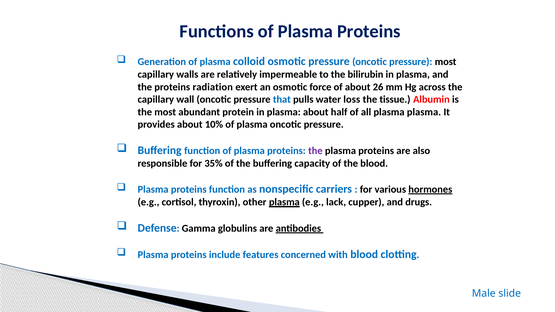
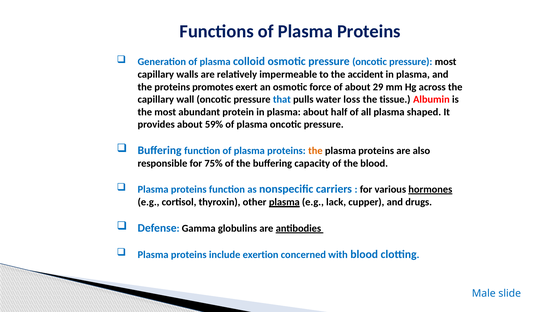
bilirubin: bilirubin -> accident (366, 75)
radiation: radiation -> promotes (213, 87)
26: 26 -> 29 (378, 87)
plasma plasma: plasma -> shaped (424, 112)
10%: 10% -> 59% (214, 125)
the colour: purple -> orange (315, 151)
35%: 35% -> 75% (214, 163)
features: features -> exertion (261, 255)
